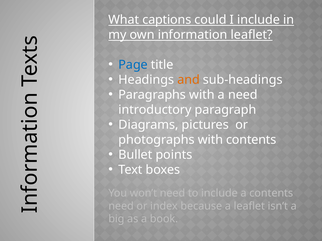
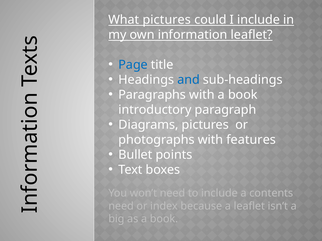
What captions: captions -> pictures (167, 20)
and colour: orange -> blue (189, 80)
with a need: need -> book (243, 95)
with contents: contents -> features (251, 140)
